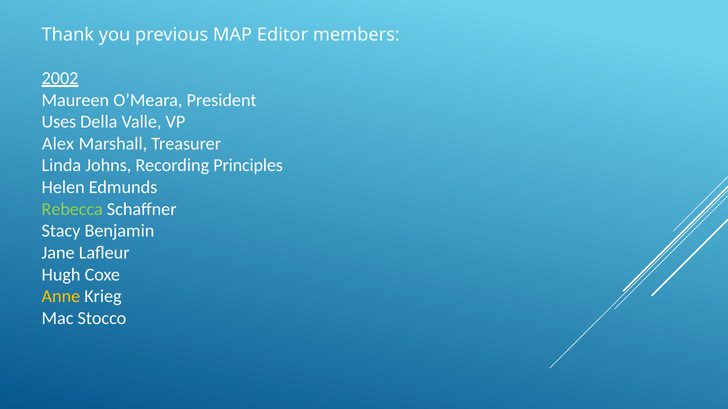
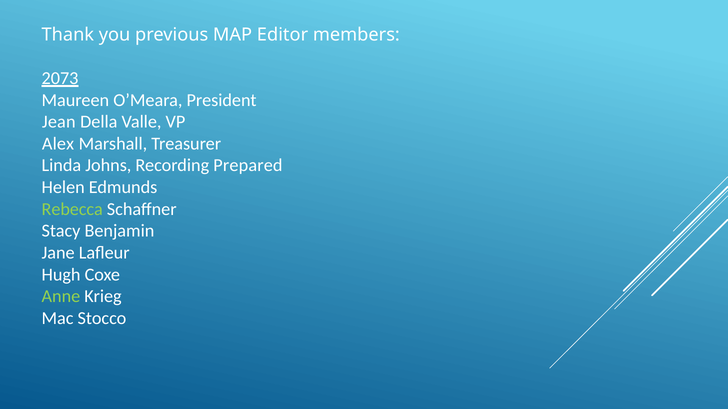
2002: 2002 -> 2073 (60, 78)
Uses: Uses -> Jean (59, 122)
Principles: Principles -> Prepared (248, 166)
Anne colour: yellow -> light green (61, 297)
